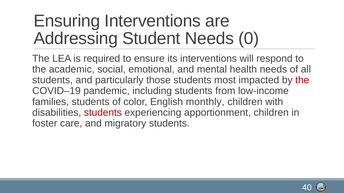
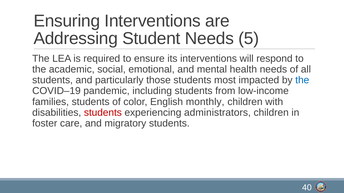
0: 0 -> 5 (249, 39)
the colour: red -> blue (302, 80)
apportionment: apportionment -> administrators (217, 113)
